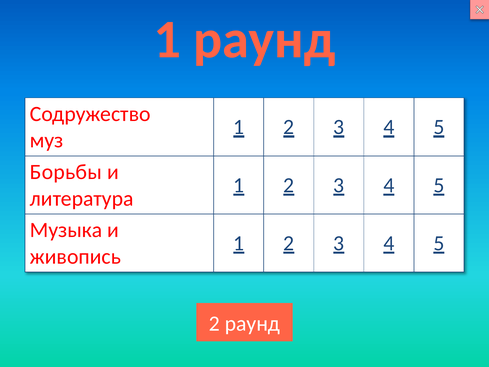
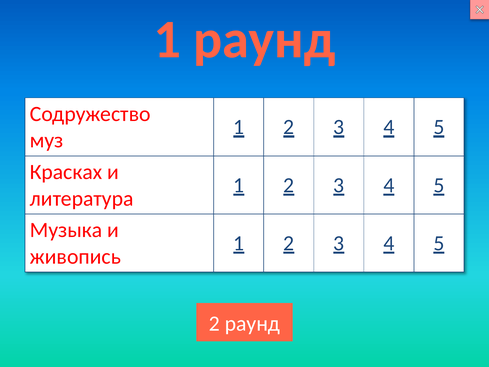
Борьбы: Борьбы -> Красках (66, 172)
